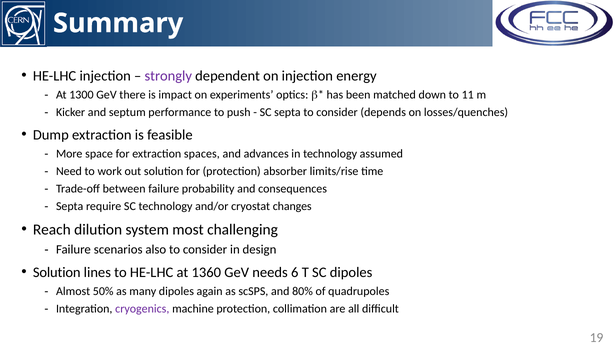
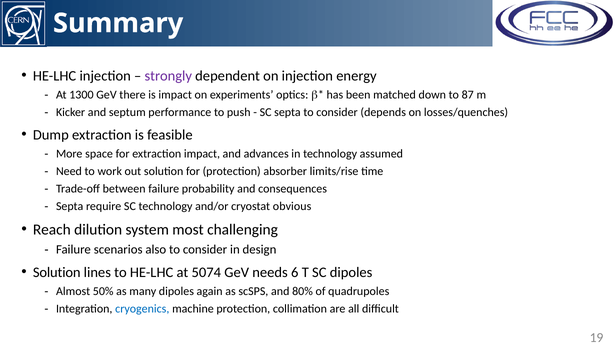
11: 11 -> 87 (468, 95)
extraction spaces: spaces -> impact (202, 154)
changes: changes -> obvious (292, 206)
1360: 1360 -> 5074 (206, 272)
cryogenics colour: purple -> blue (142, 309)
